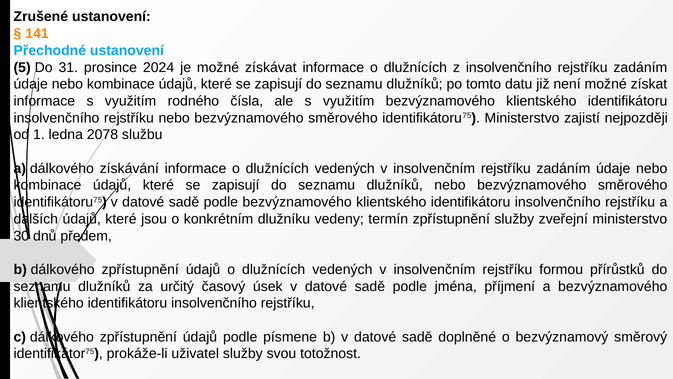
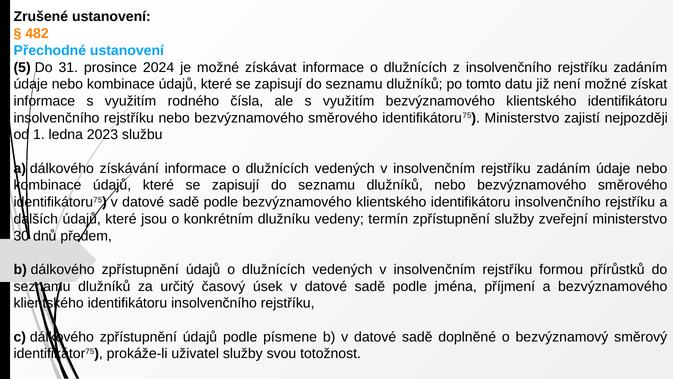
141: 141 -> 482 (37, 34)
2078: 2078 -> 2023 (102, 135)
